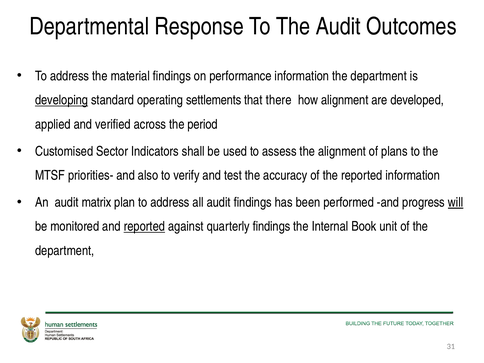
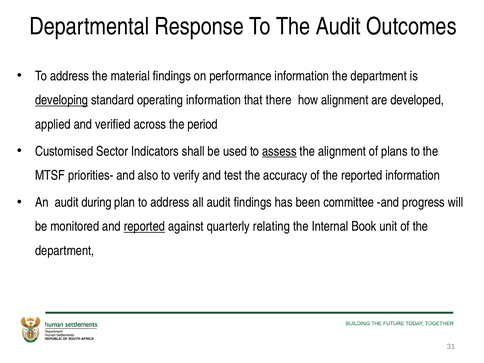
operating settlements: settlements -> information (214, 100)
assess underline: none -> present (279, 151)
matrix: matrix -> during (97, 202)
performed: performed -> committee (349, 202)
will underline: present -> none (456, 202)
quarterly findings: findings -> relating (271, 227)
